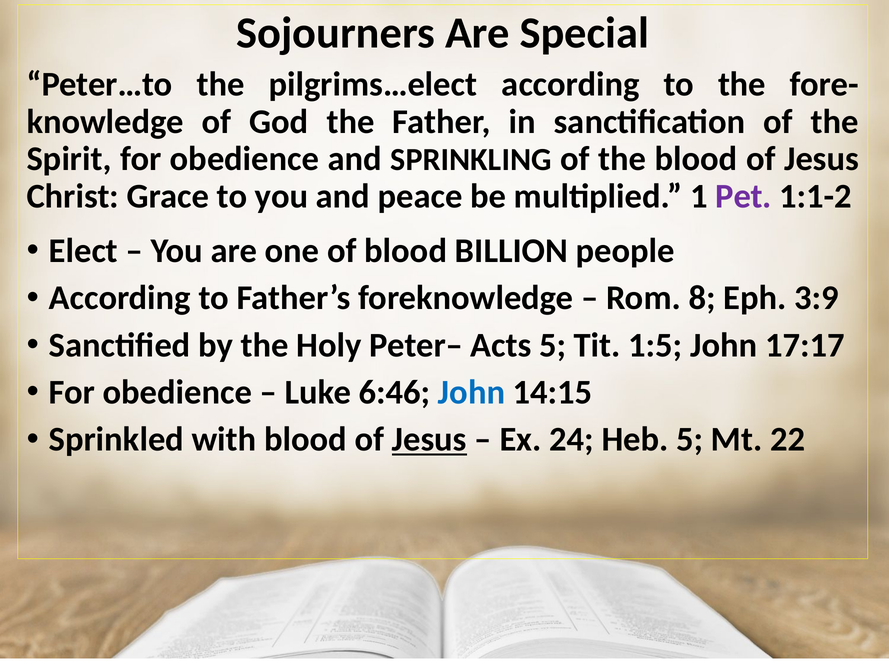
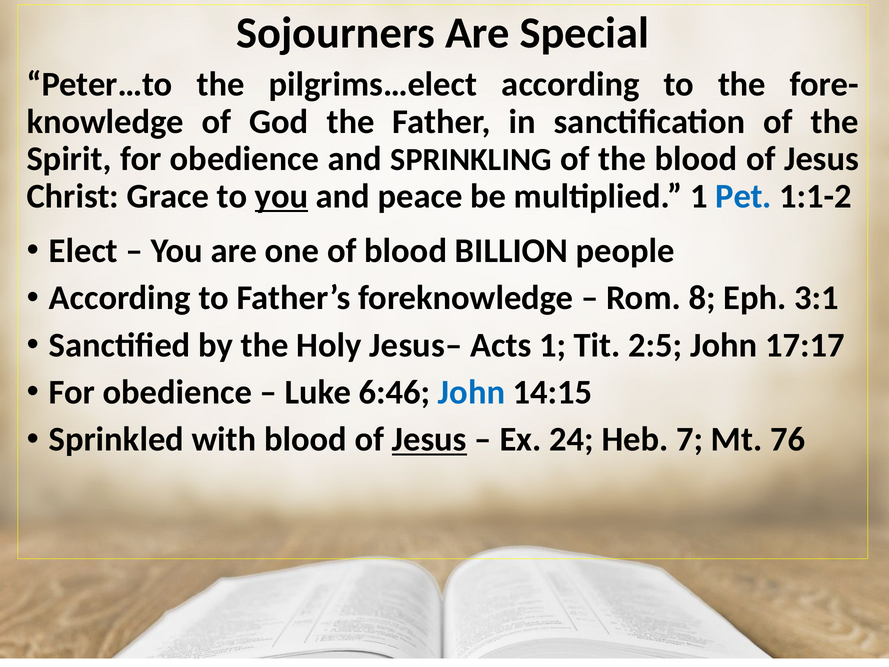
you underline: none -> present (282, 196)
Pet colour: purple -> blue (744, 196)
3:9: 3:9 -> 3:1 (816, 298)
Peter–: Peter– -> Jesus– (416, 345)
Acts 5: 5 -> 1 (553, 345)
1:5: 1:5 -> 2:5 (655, 345)
Heb 5: 5 -> 7 (690, 439)
22: 22 -> 76 (788, 439)
